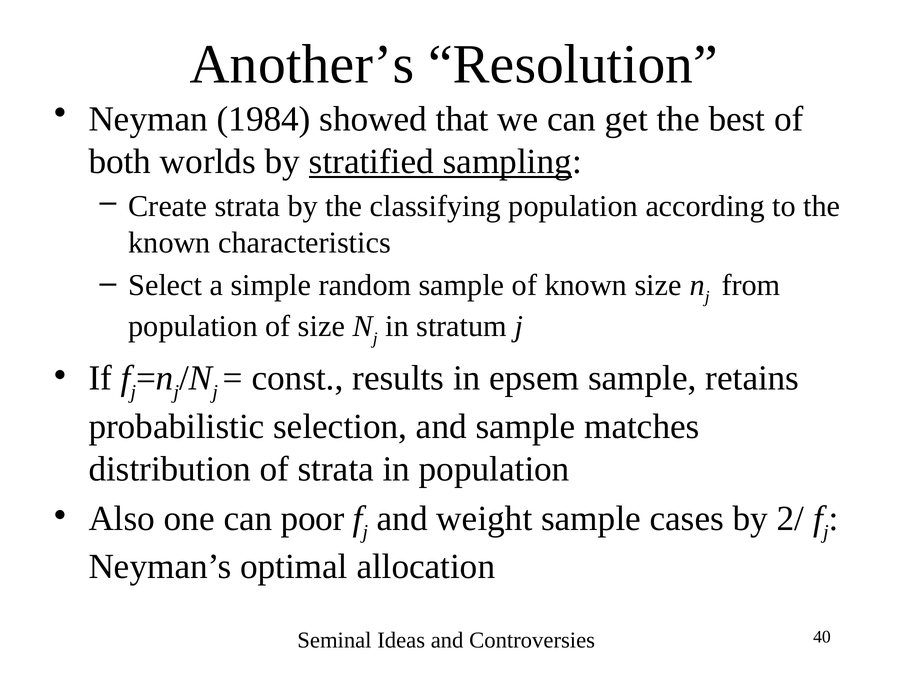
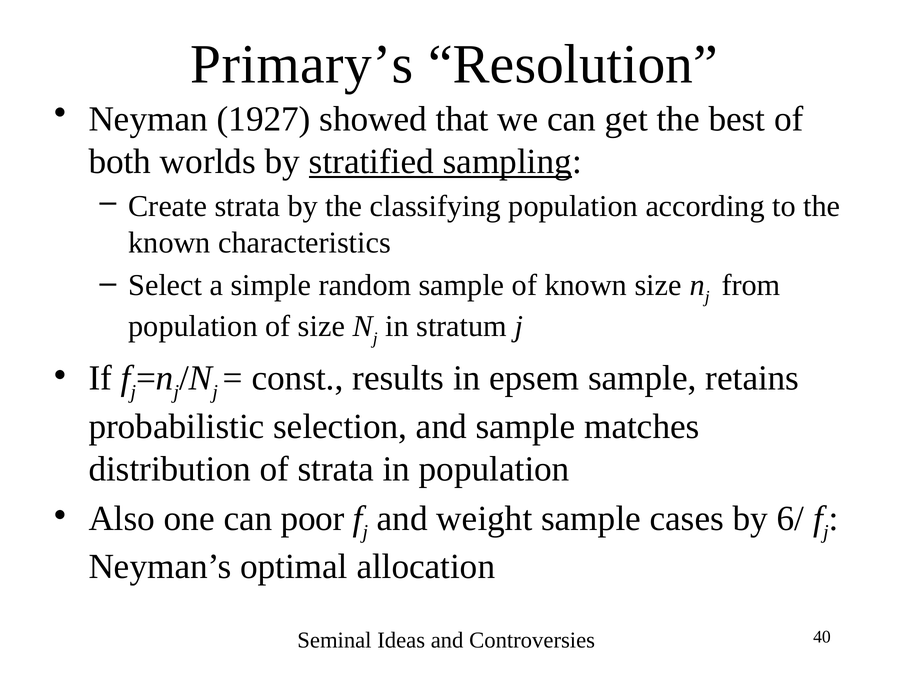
Another’s: Another’s -> Primary’s (302, 64)
1984: 1984 -> 1927 (264, 119)
2/: 2/ -> 6/ (790, 518)
